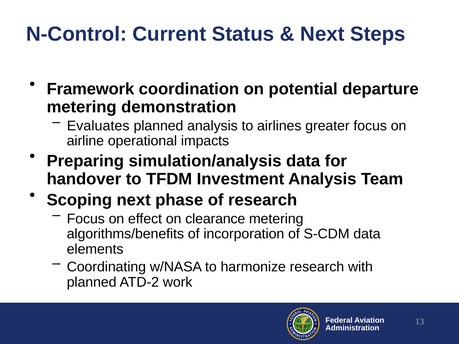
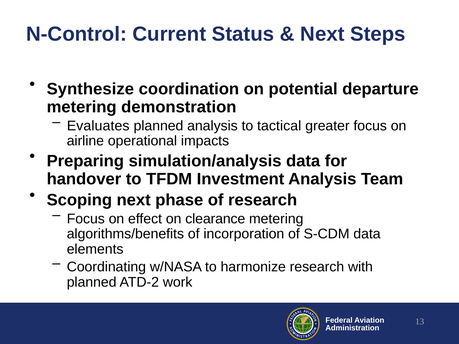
Framework: Framework -> Synthesize (90, 89)
airlines: airlines -> tactical (279, 126)
